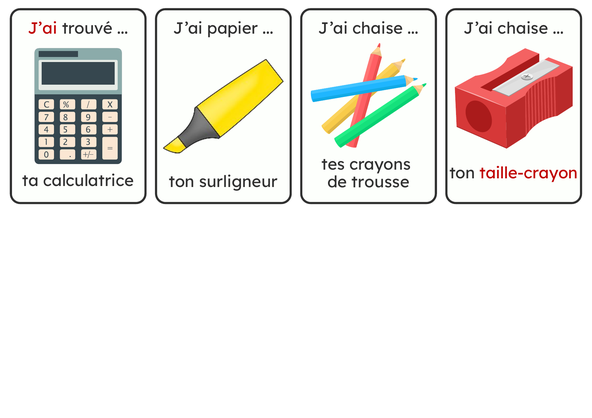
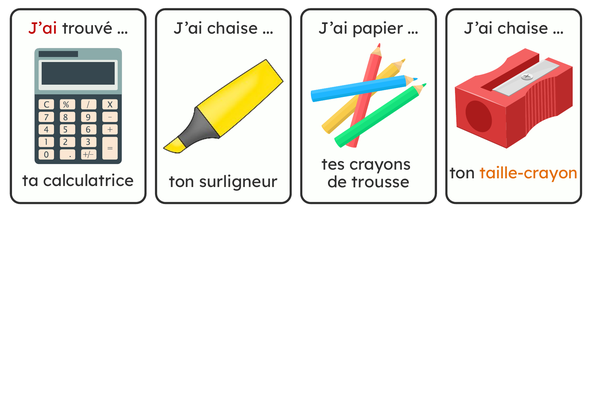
papier: papier -> chaise (233, 28)
chaise: chaise -> papier (378, 28)
taille-crayon colour: red -> orange (529, 173)
